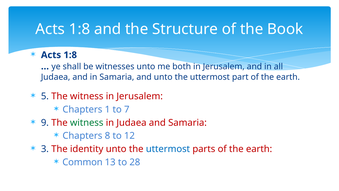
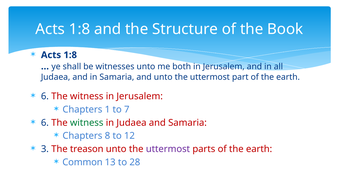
5: 5 -> 6 (45, 96)
9: 9 -> 6 (45, 122)
identity: identity -> treason (87, 149)
uttermost colour: blue -> purple (168, 149)
